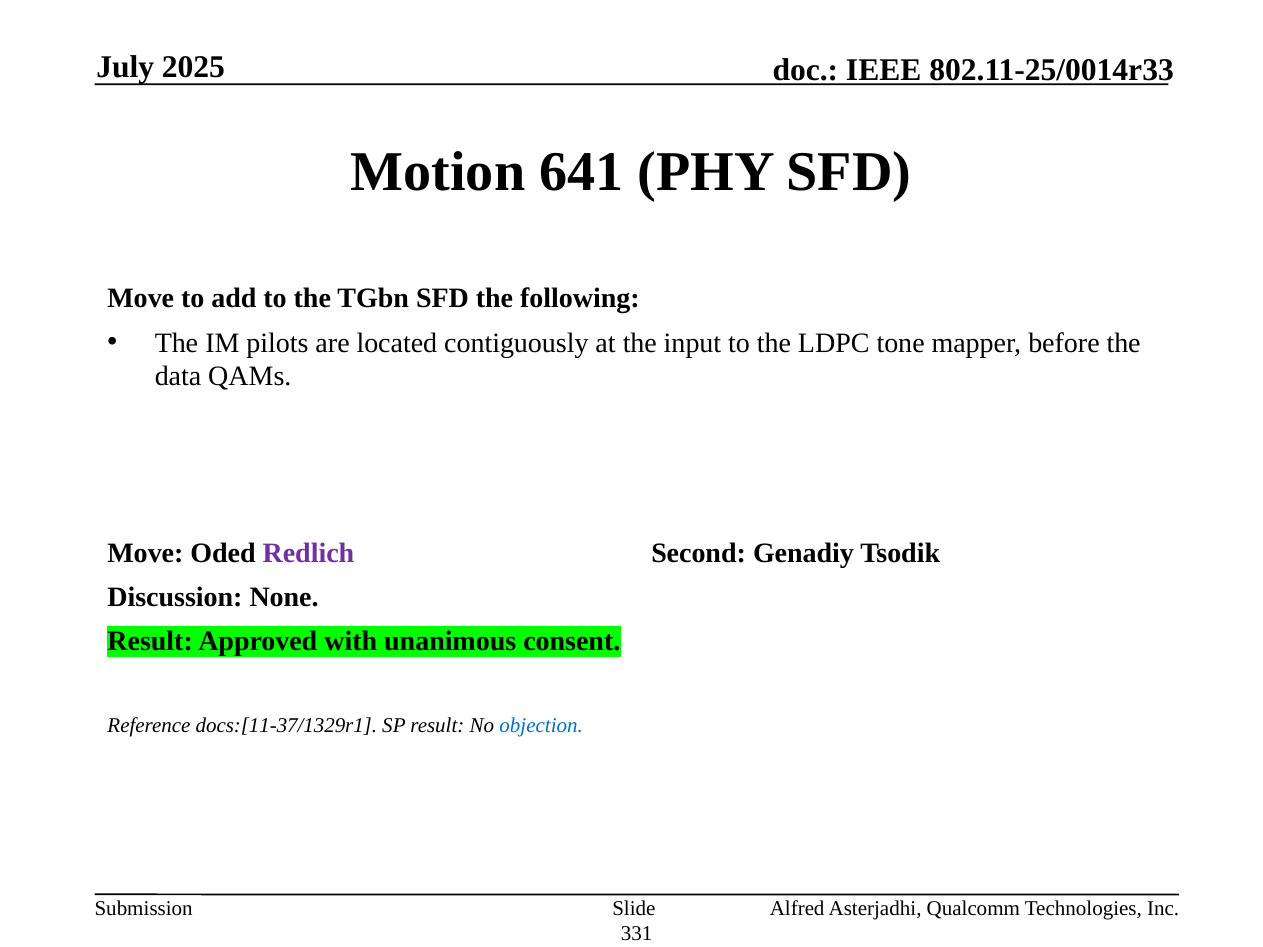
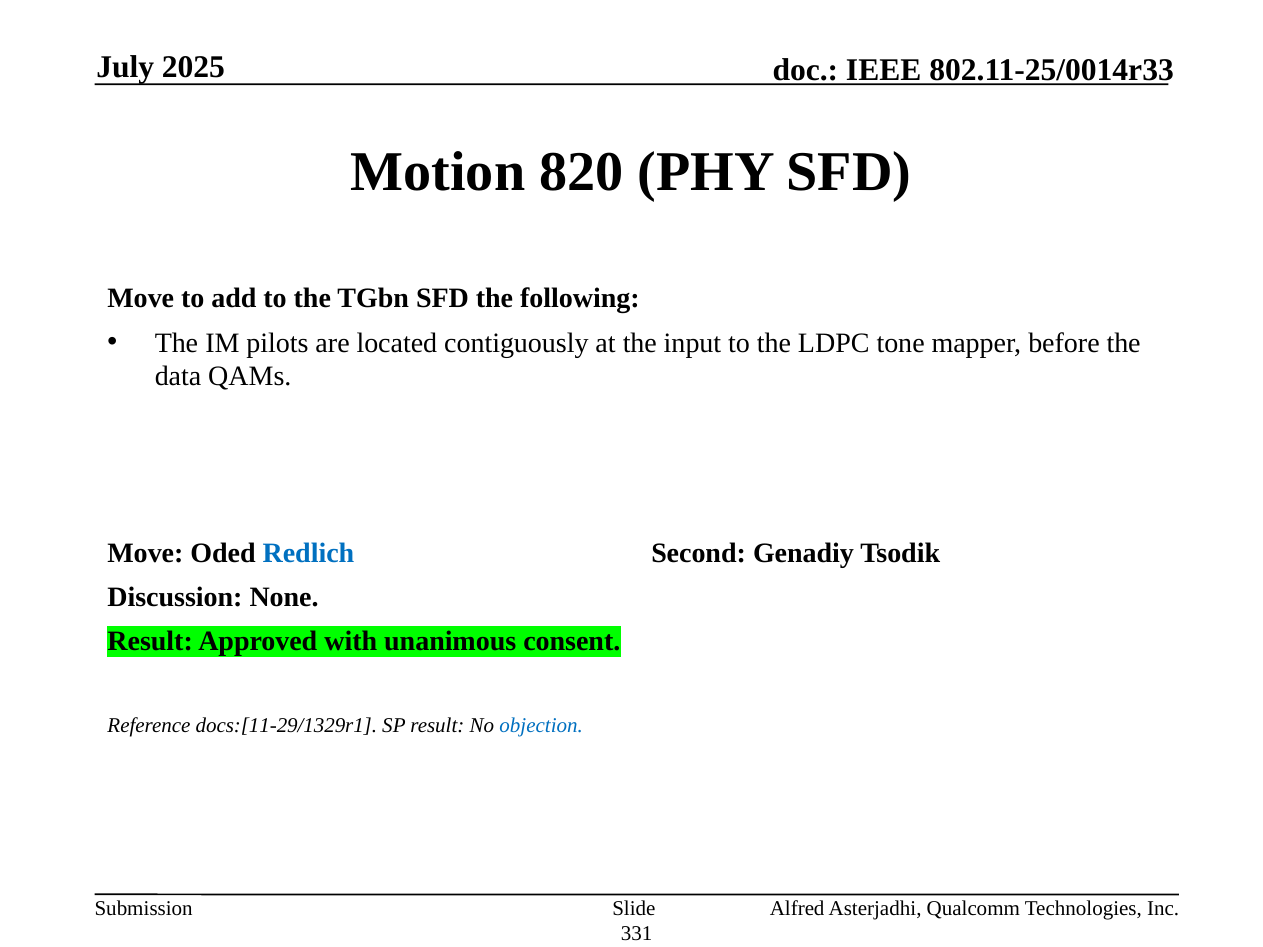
641: 641 -> 820 (581, 172)
Redlich colour: purple -> blue (308, 553)
docs:[11-37/1329r1: docs:[11-37/1329r1 -> docs:[11-29/1329r1 (286, 726)
